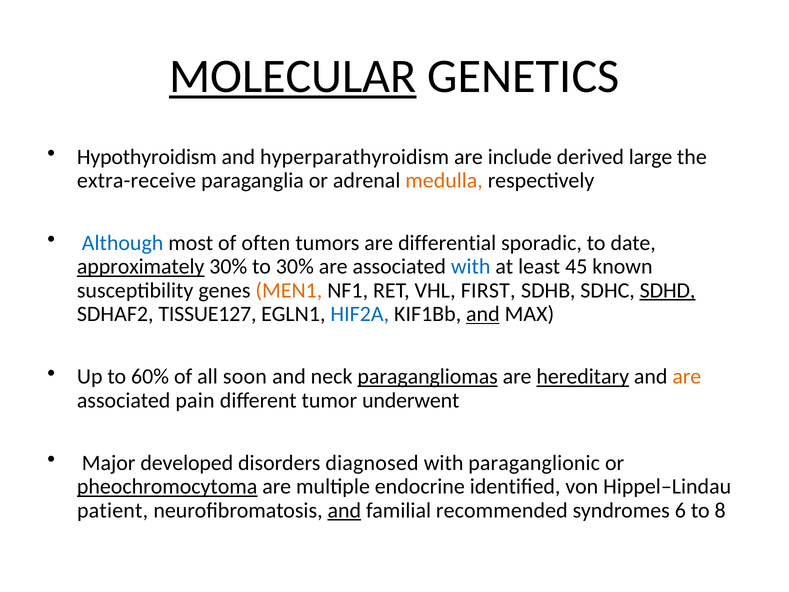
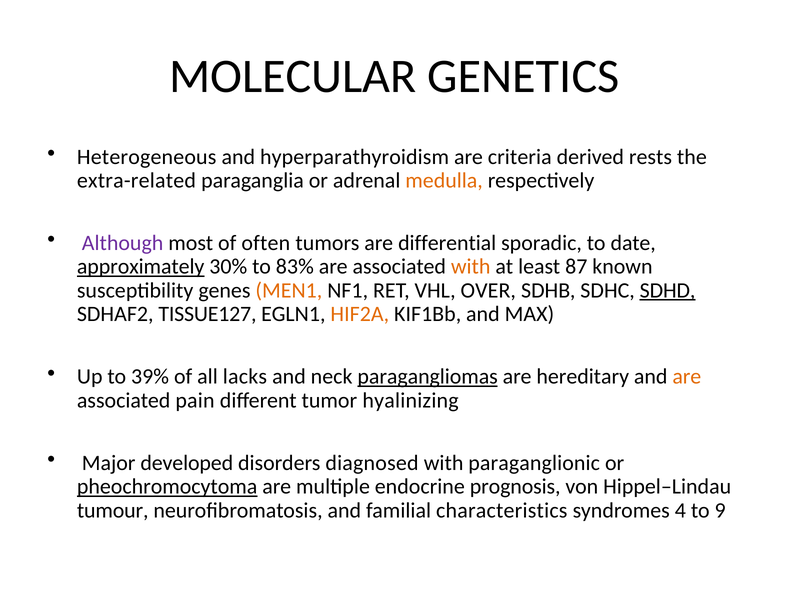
MOLECULAR underline: present -> none (293, 76)
Hypothyroidism: Hypothyroidism -> Heterogeneous (147, 157)
include: include -> criteria (520, 157)
large: large -> rests (650, 157)
extra-receive: extra-receive -> extra-related (136, 180)
Although colour: blue -> purple (123, 243)
to 30%: 30% -> 83% (295, 267)
with colour: blue -> orange (471, 267)
45: 45 -> 87 (576, 267)
FIRST: FIRST -> OVER (488, 290)
HIF2A colour: blue -> orange (360, 314)
and underline: present -> none (483, 314)
60%: 60% -> 39% (150, 377)
soon: soon -> lacks (245, 377)
hereditary underline: present -> none (583, 377)
underwent: underwent -> hyalinizing (411, 400)
identiﬁed: identiﬁed -> prognosis (515, 487)
patient: patient -> tumour (113, 510)
and underline: present -> none (344, 510)
recommended: recommended -> characteristics (502, 510)
6: 6 -> 4 (680, 510)
8: 8 -> 9 (720, 510)
